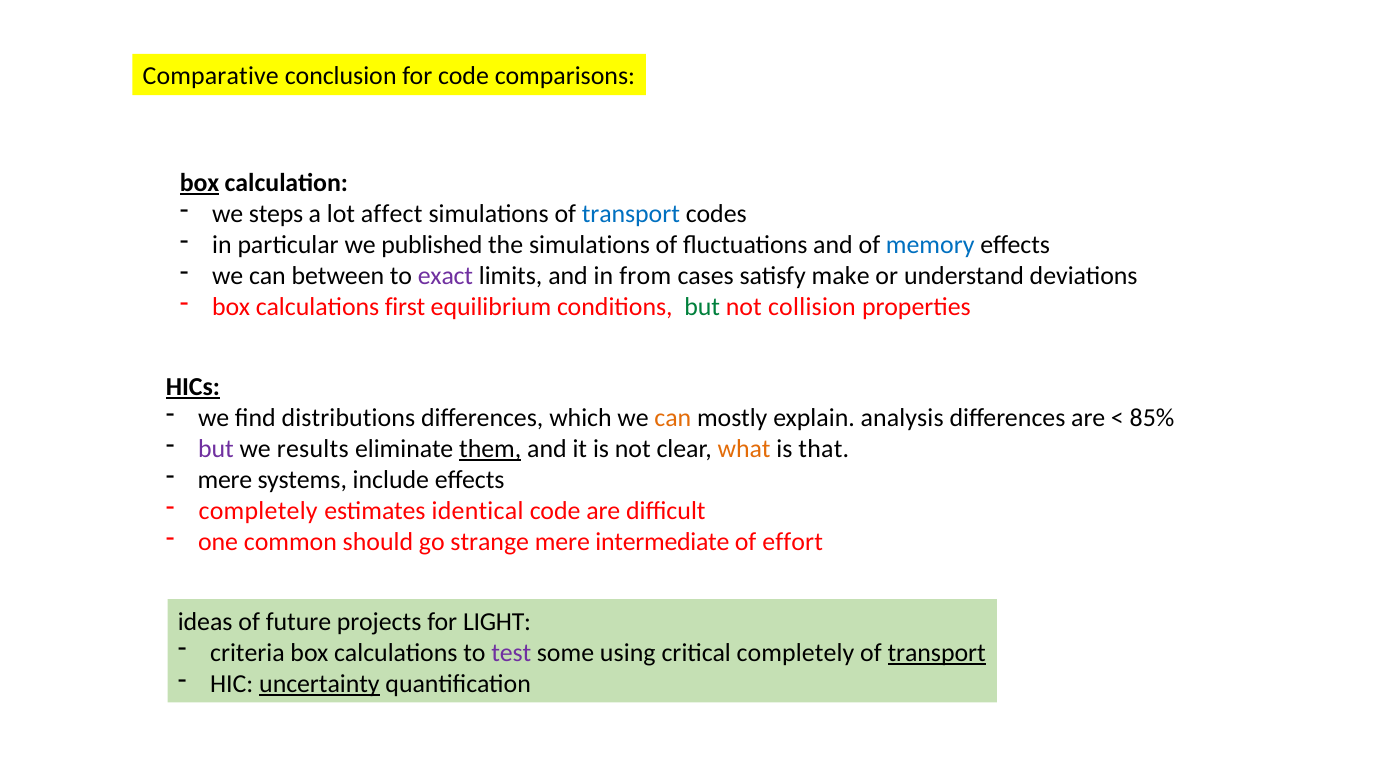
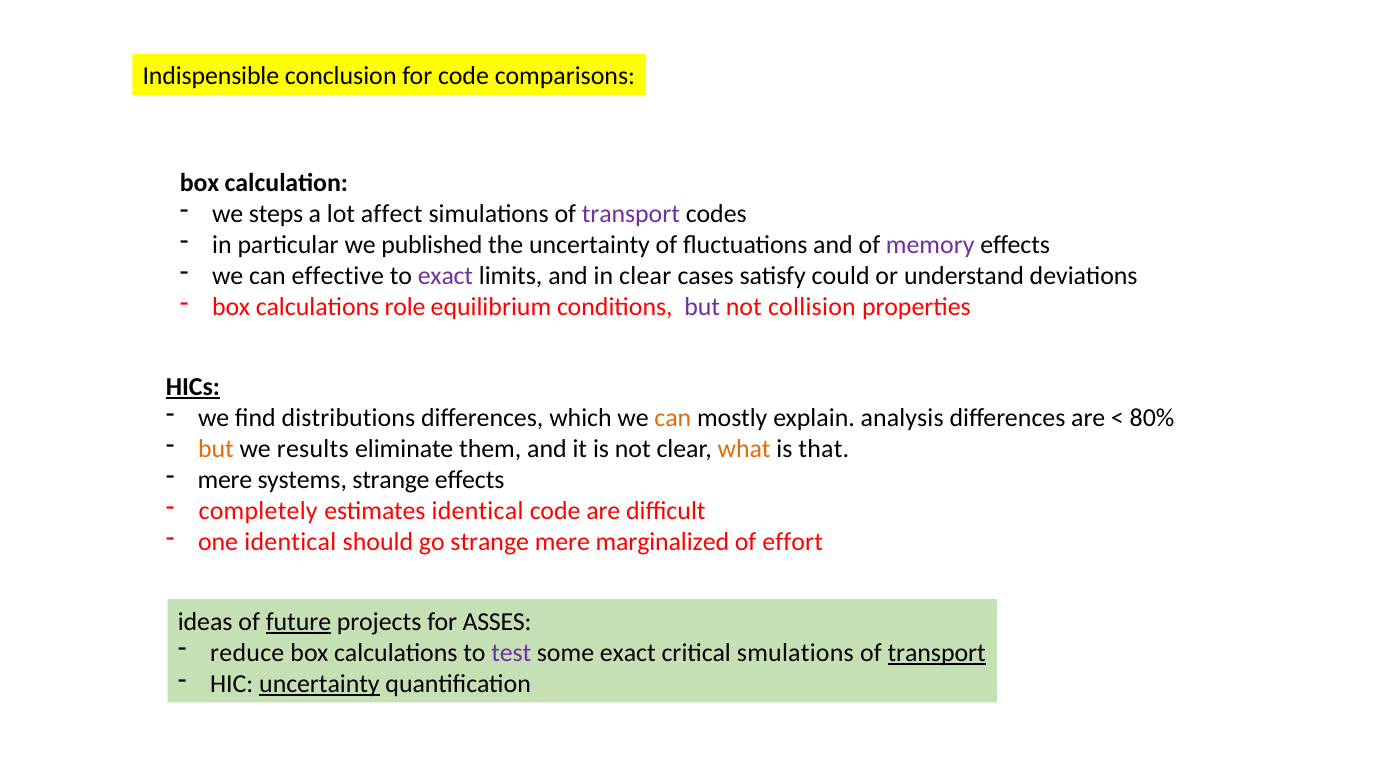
Comparative: Comparative -> Indispensible (211, 76)
box underline: present -> none (200, 183)
transport colour: blue -> purple (631, 214)
the simulations: simulations -> uncertainty (589, 245)
memory colour: blue -> purple (930, 245)
between: between -> effective (338, 276)
in from: from -> clear (645, 276)
make: make -> could (841, 276)
first: first -> role (405, 307)
but colour: green -> purple (702, 307)
85%: 85% -> 80% (1152, 418)
but colour: purple -> orange (216, 449)
them underline: present -> none (490, 449)
systems include: include -> strange (391, 480)
one common: common -> identical (290, 542)
intermediate: intermediate -> marginalized (662, 542)
future underline: none -> present (298, 622)
LIGHT: LIGHT -> ASSES (497, 622)
criteria: criteria -> reduce (247, 653)
some using: using -> exact (628, 653)
critical completely: completely -> smulations (795, 653)
